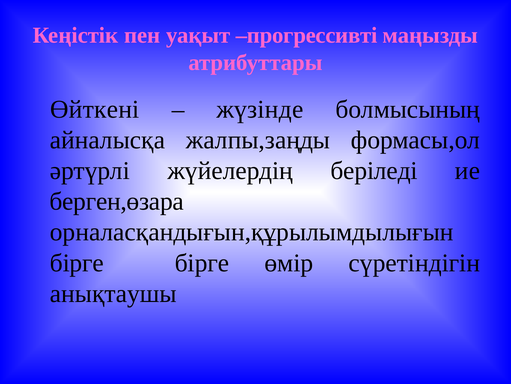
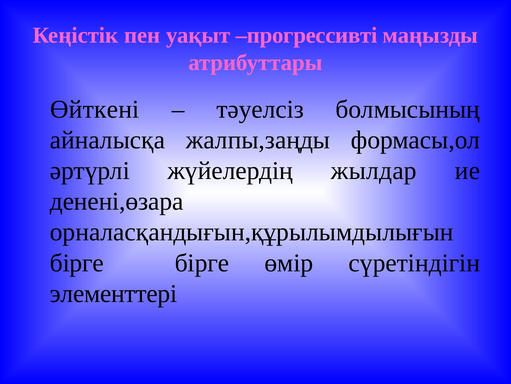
жүзінде: жүзінде -> тәуелсіз (260, 109)
беріледі: беріледі -> жылдар (374, 170)
берген,өзара: берген,өзара -> денені,өзара (117, 201)
анықтаушы: анықтаушы -> элементтері (113, 293)
